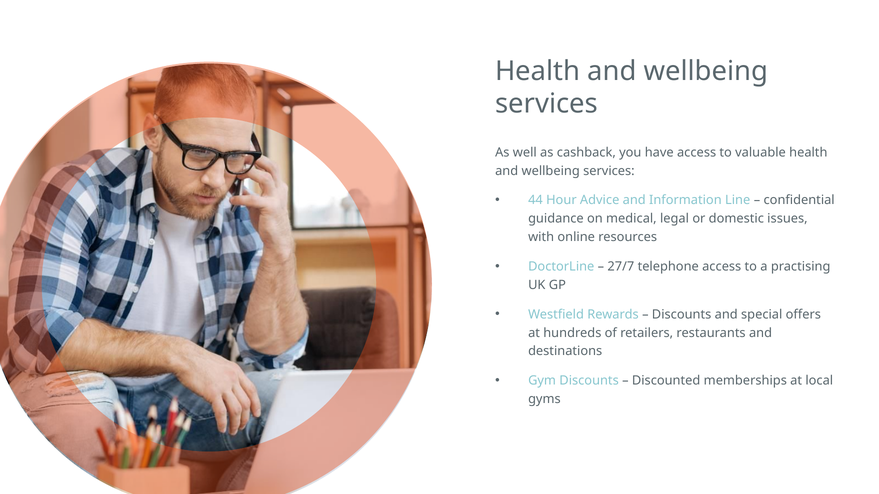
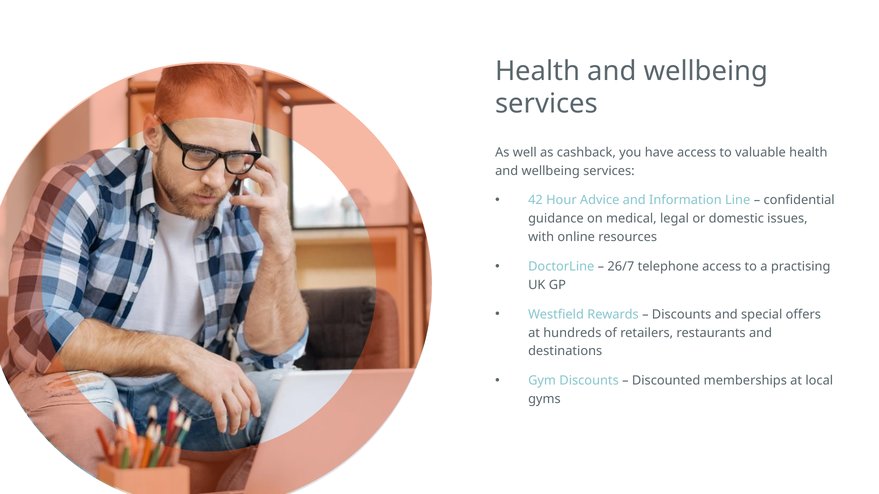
44: 44 -> 42 (535, 200)
27/7: 27/7 -> 26/7 (621, 267)
